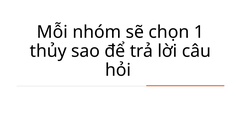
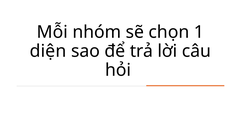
thủy: thủy -> diện (48, 51)
